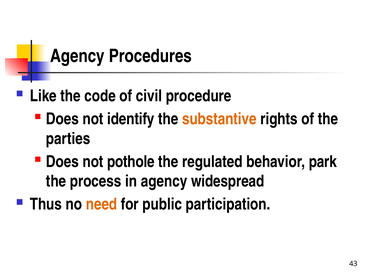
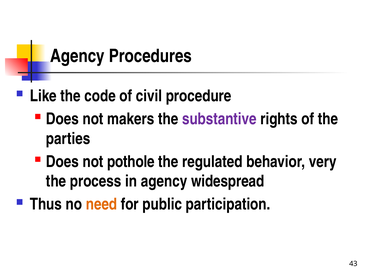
identify: identify -> makers (131, 119)
substantive colour: orange -> purple (219, 119)
park: park -> very (323, 161)
